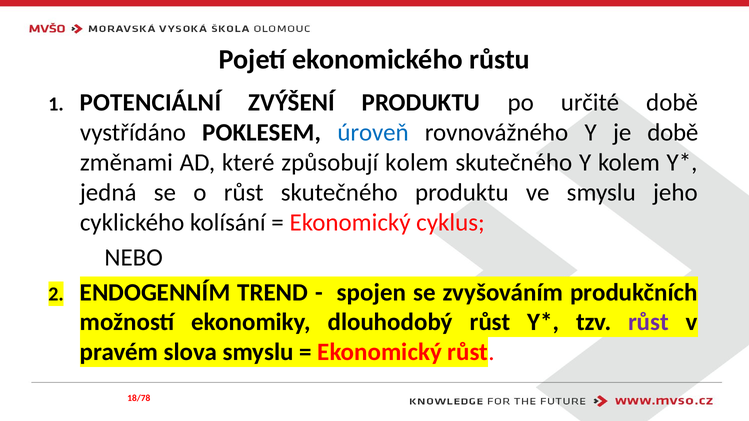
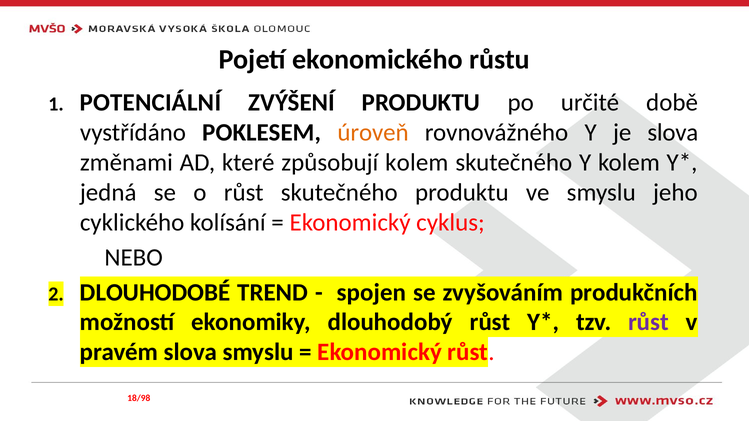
úroveň colour: blue -> orange (373, 133)
je době: době -> slova (673, 133)
ENDOGENNÍM: ENDOGENNÍM -> DLOUHODOBÉ (155, 292)
18/78: 18/78 -> 18/98 (139, 399)
